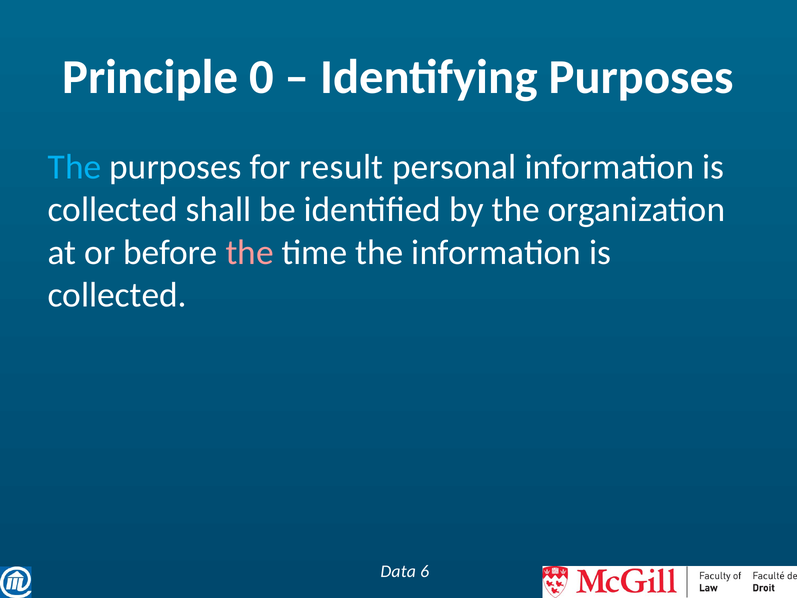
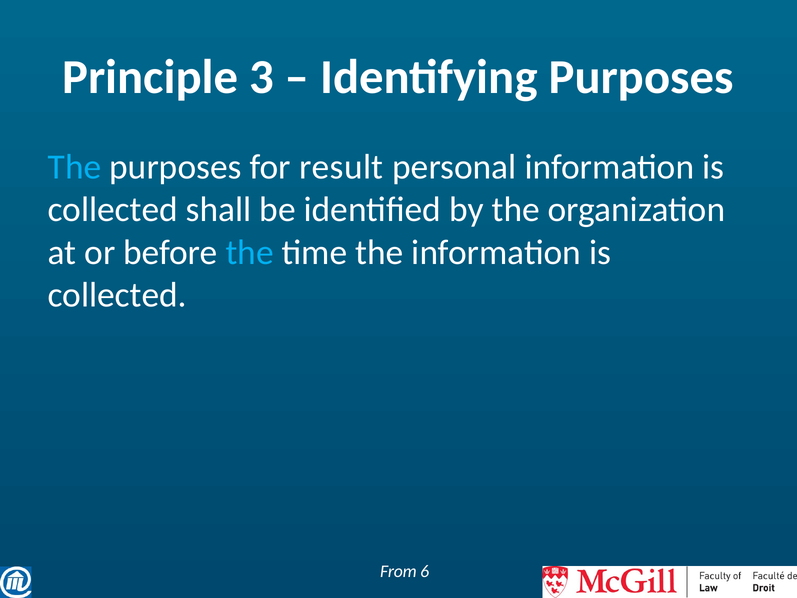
0: 0 -> 3 (262, 77)
the colour: pink -> light blue (250, 252)
Data: Data -> From (398, 571)
